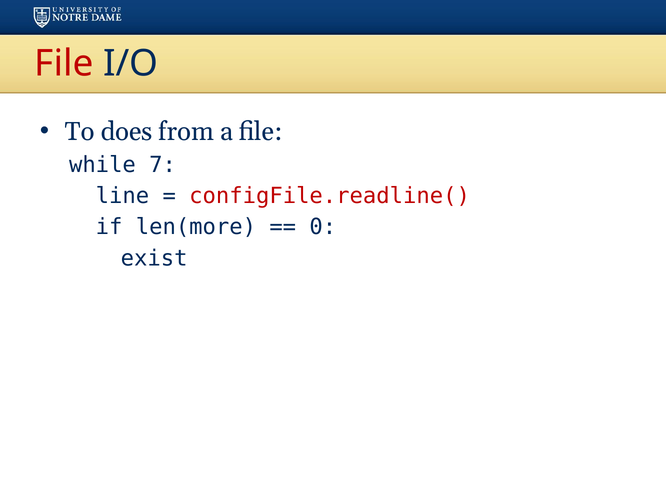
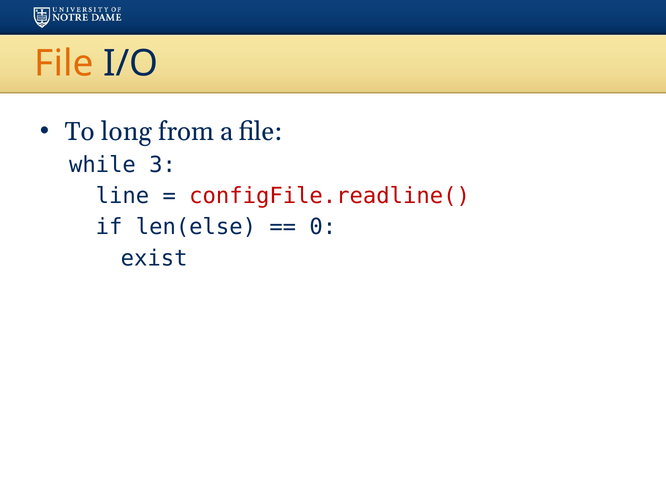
File colour: red -> orange (64, 64)
does: does -> long (126, 132)
7: 7 -> 3 (163, 165)
len(more: len(more -> len(else (196, 227)
